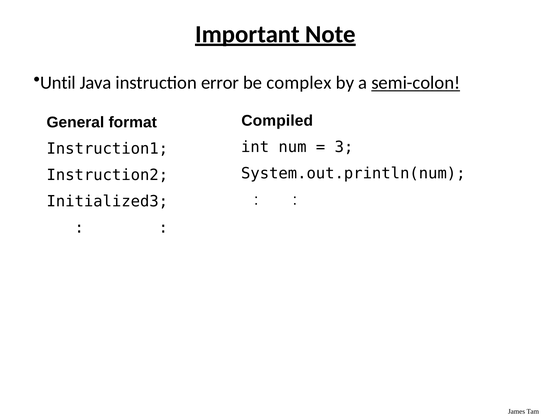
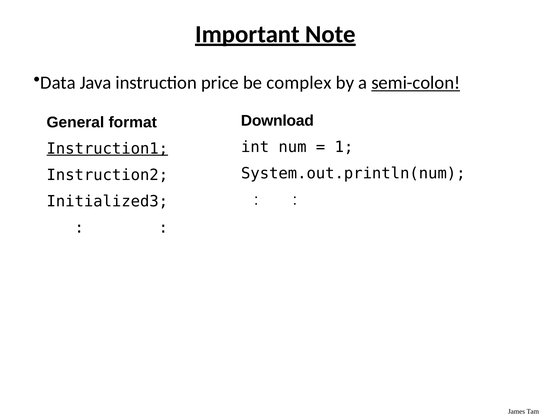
Until: Until -> Data (58, 83)
error: error -> price (220, 83)
Compiled: Compiled -> Download (277, 121)
3: 3 -> 1 (344, 147)
Instruction1 underline: none -> present (107, 149)
